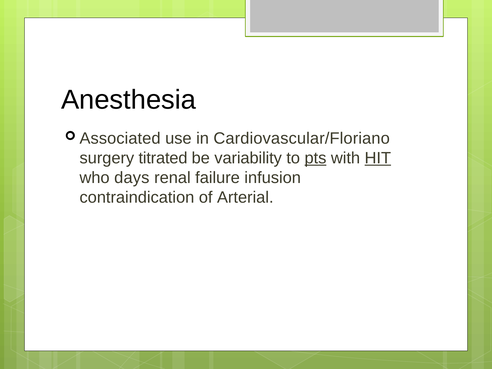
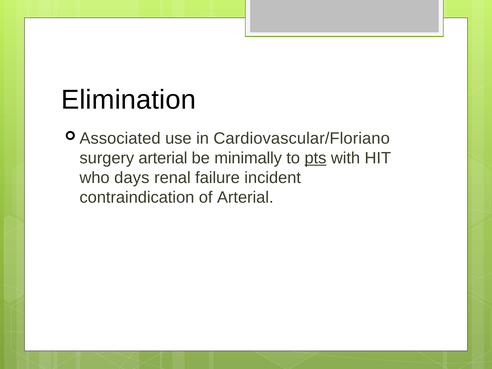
Anesthesia: Anesthesia -> Elimination (129, 100)
surgery titrated: titrated -> arterial (163, 158)
variability: variability -> minimally (248, 158)
HIT underline: present -> none (378, 158)
infusion: infusion -> incident (273, 178)
